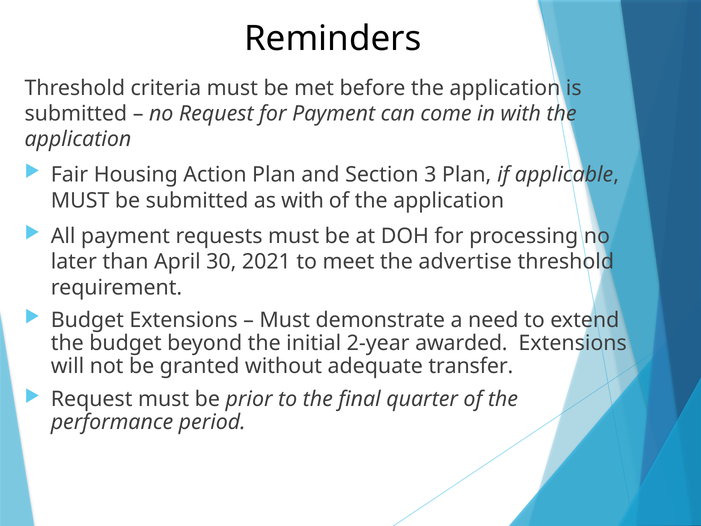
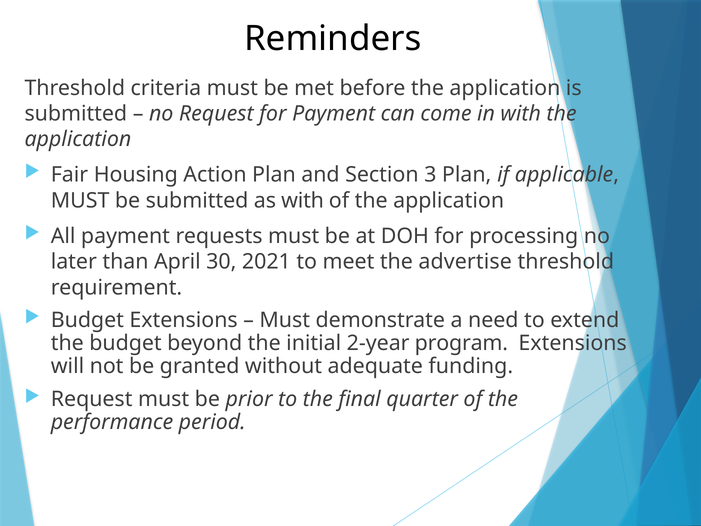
awarded: awarded -> program (461, 343)
transfer: transfer -> funding (471, 366)
